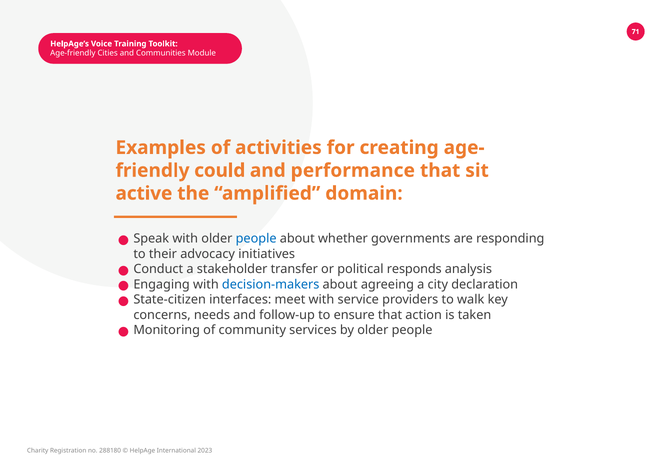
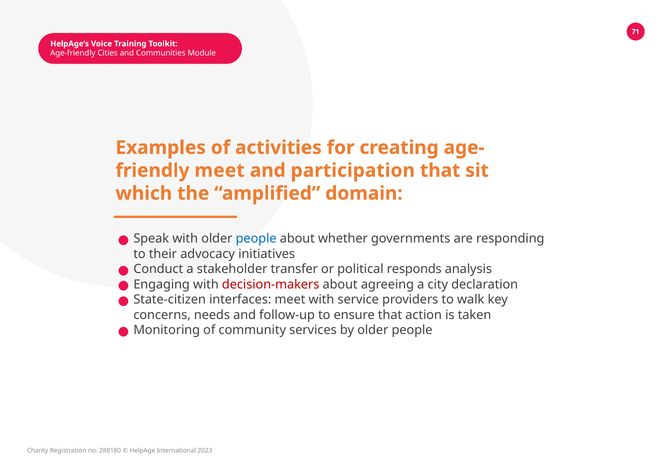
could: could -> meet (220, 171)
performance: performance -> participation (353, 171)
active: active -> which (144, 193)
decision-makers colour: blue -> red (271, 285)
